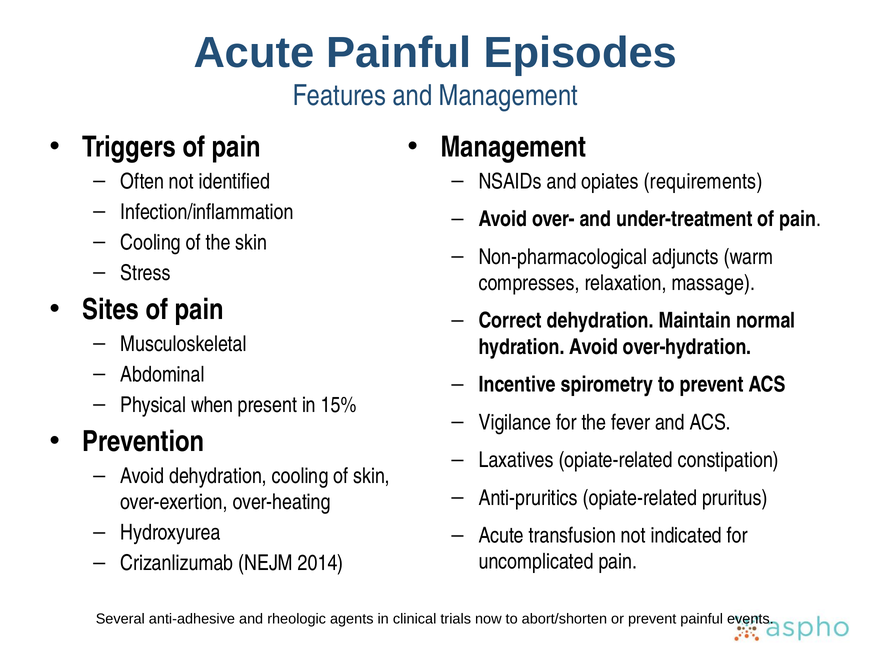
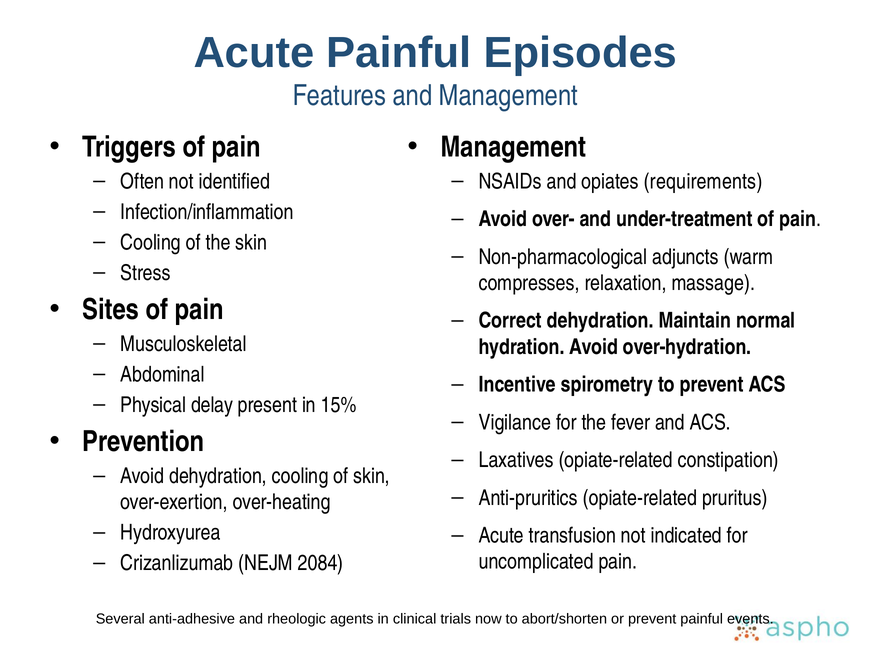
when: when -> delay (212, 405)
2014: 2014 -> 2084 (321, 563)
